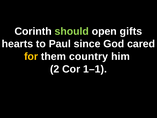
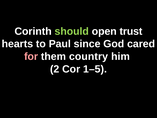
gifts: gifts -> trust (131, 31)
for colour: yellow -> pink (31, 56)
1–1: 1–1 -> 1–5 (95, 69)
